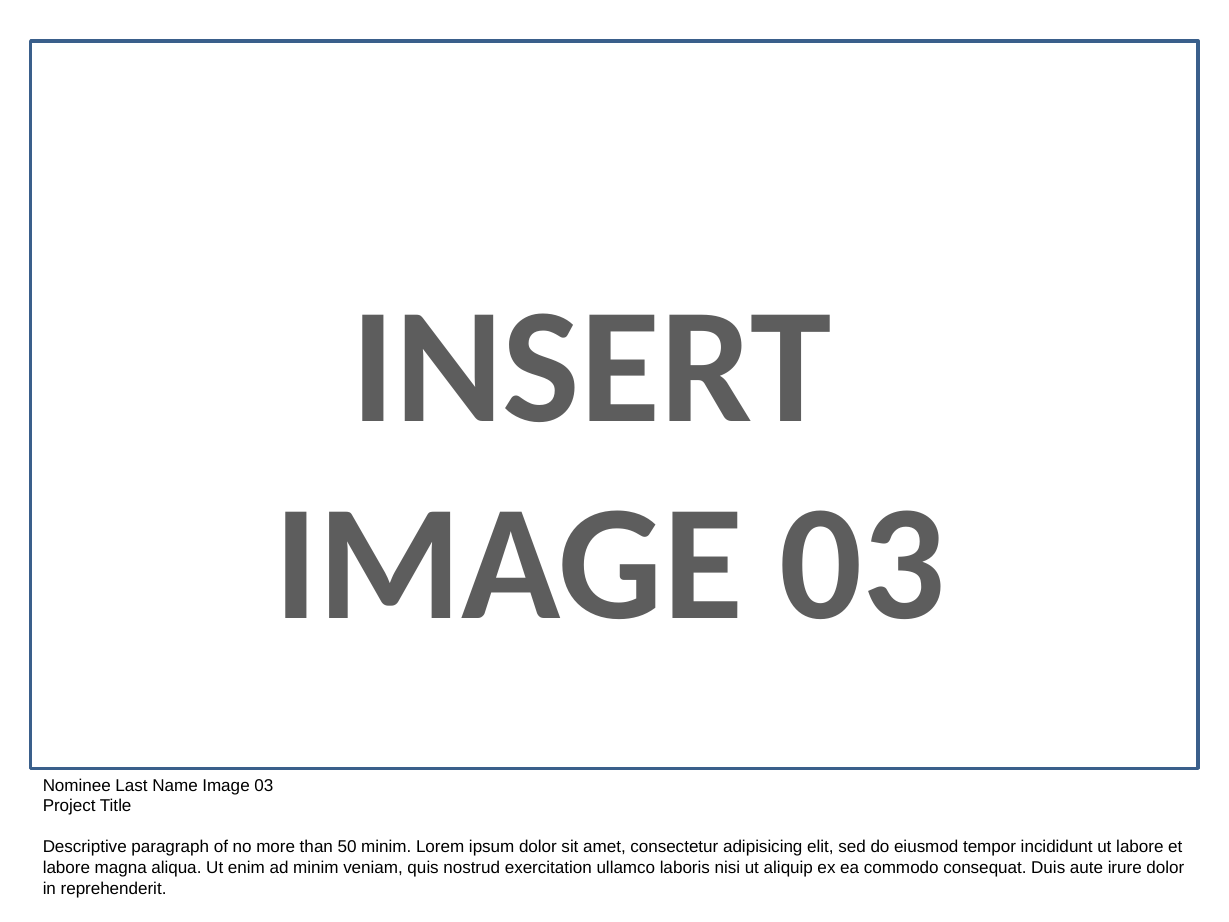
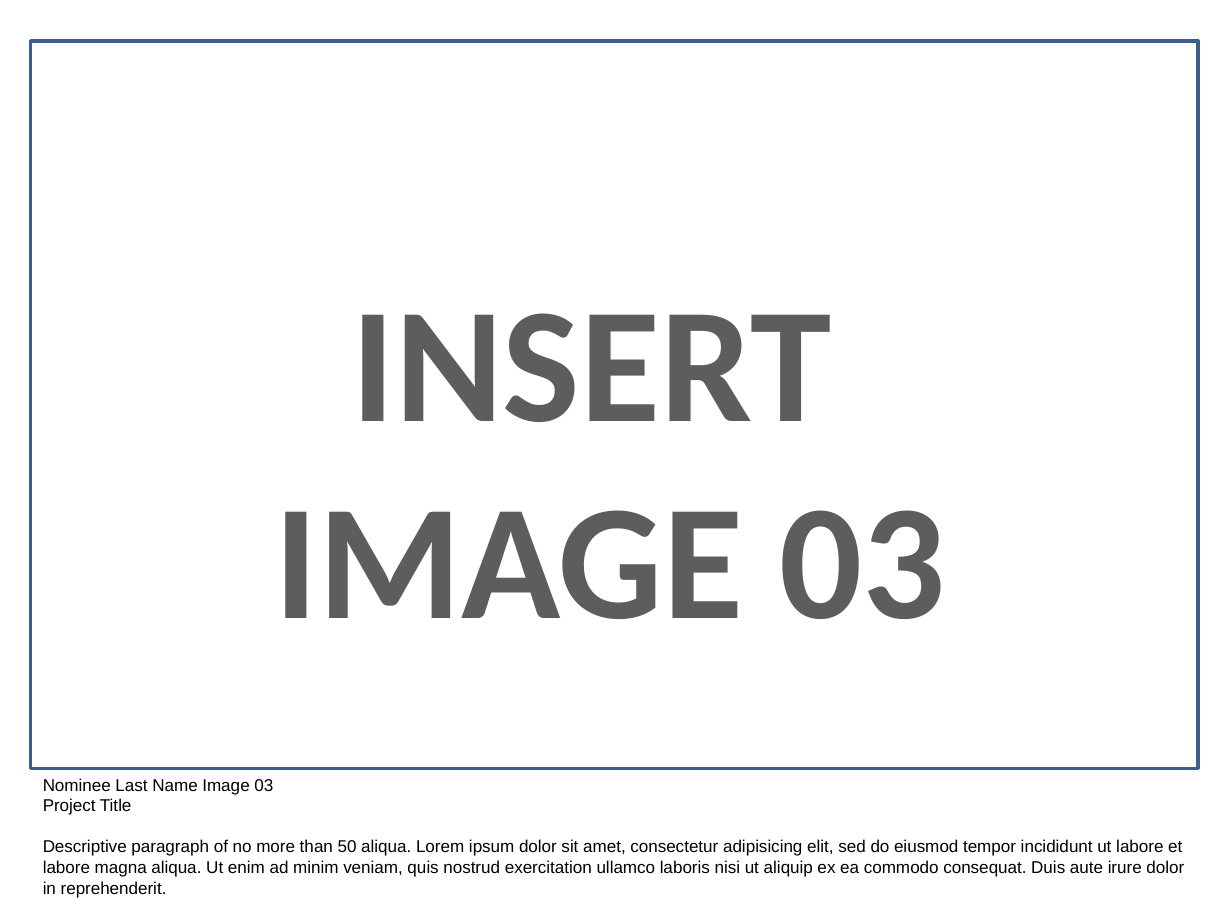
50 minim: minim -> aliqua (386, 847)
